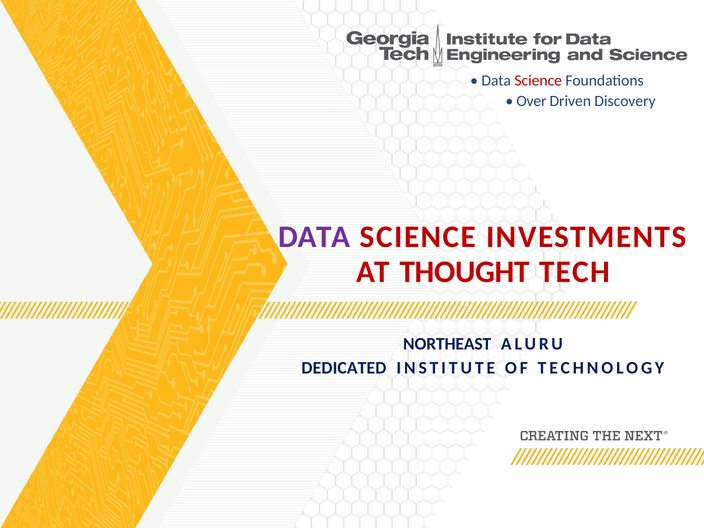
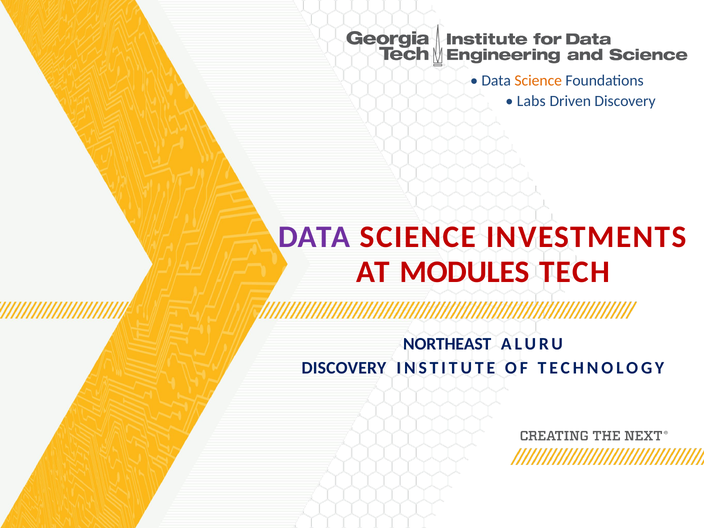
Science colour: red -> orange (538, 81)
Over: Over -> Labs (531, 101)
THOUGHT: THOUGHT -> MODULES (465, 272)
DEDICATED: DEDICATED -> DISCOVERY (344, 368)
